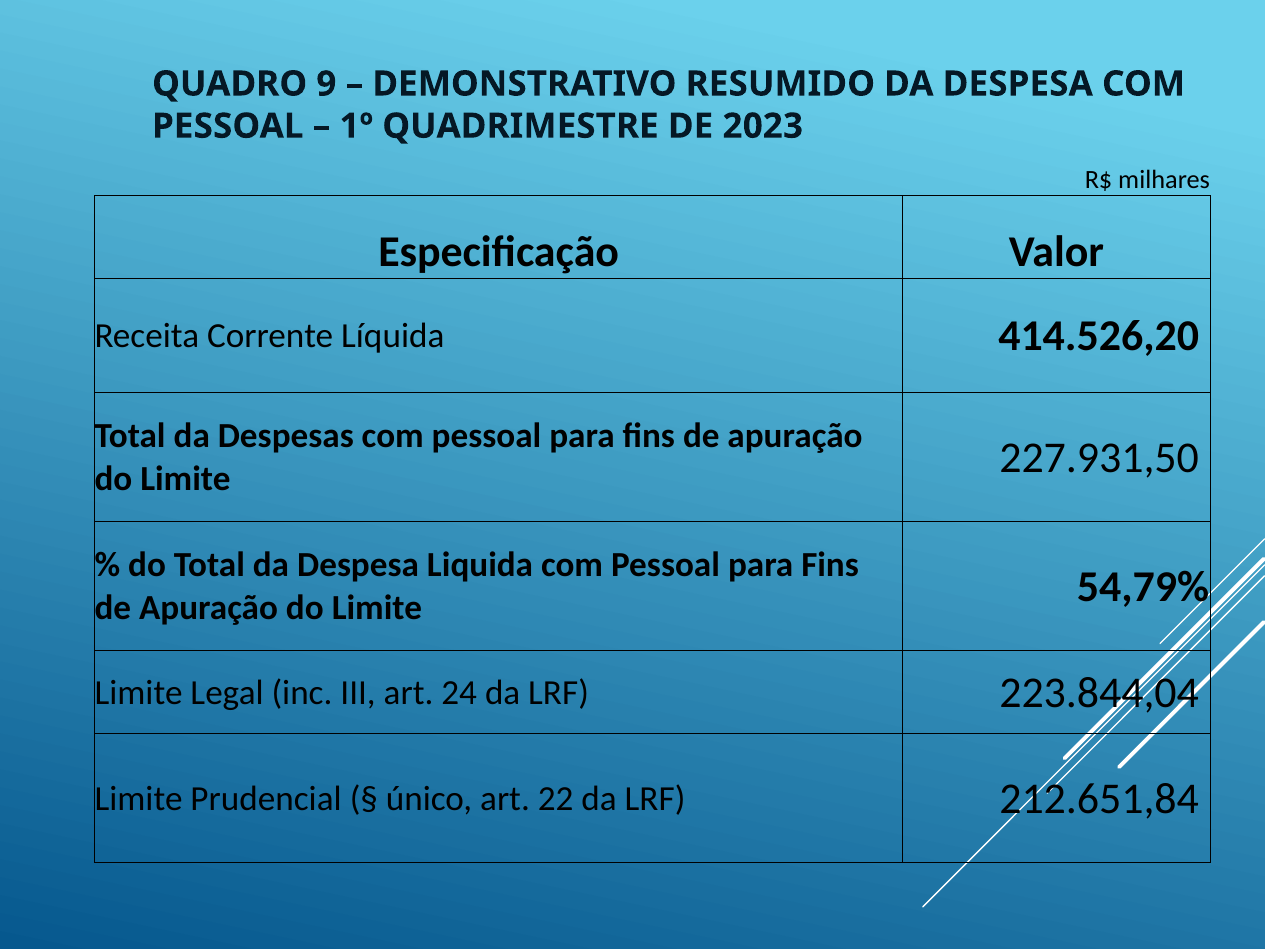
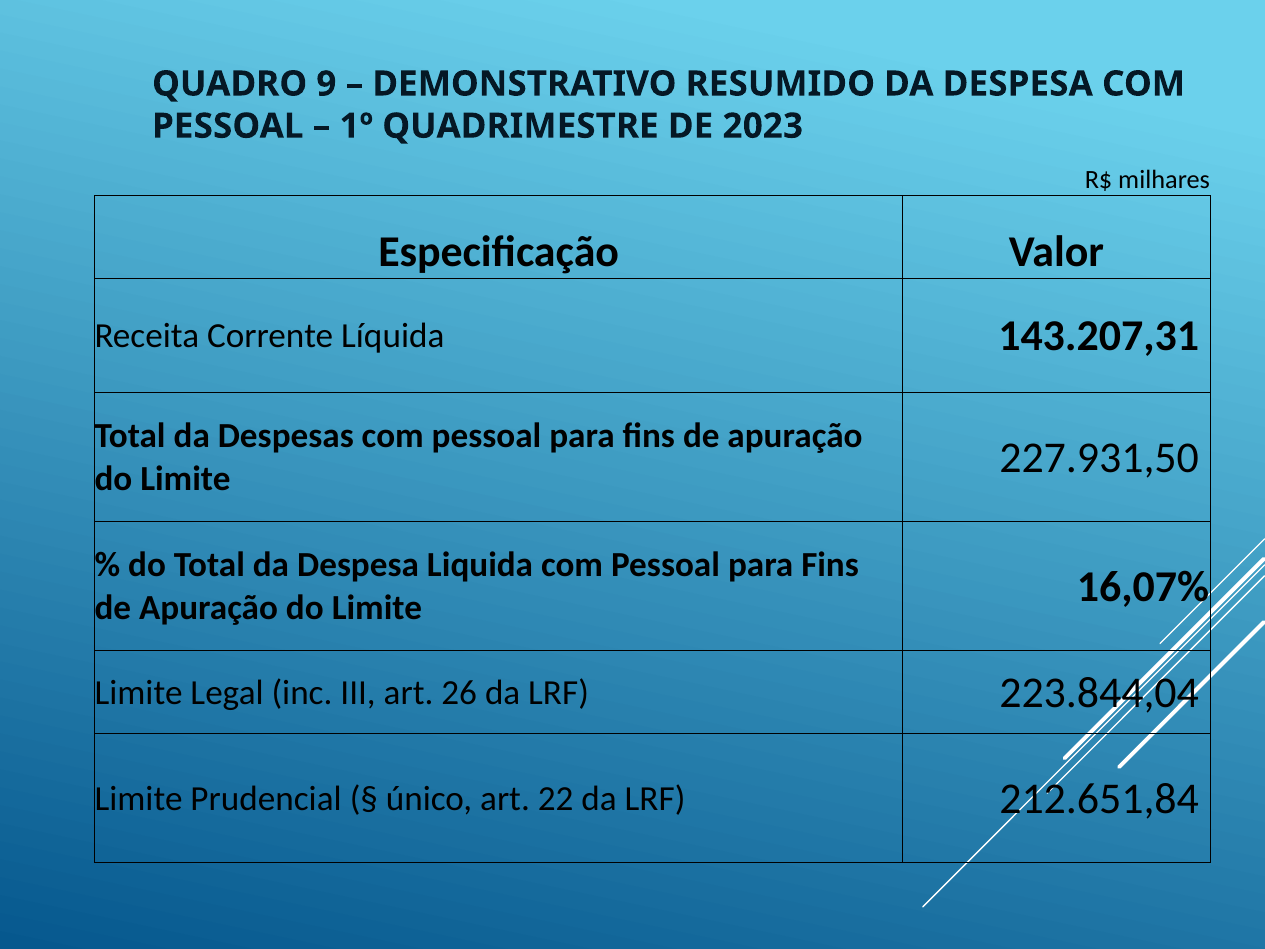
414.526,20: 414.526,20 -> 143.207,31 (1099, 336)
54,79%: 54,79% -> 16,07% (1143, 587)
24: 24 -> 26 (459, 692)
